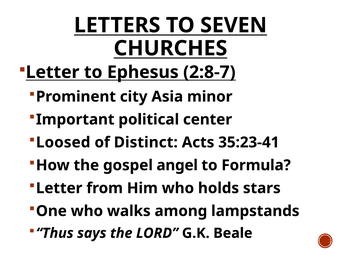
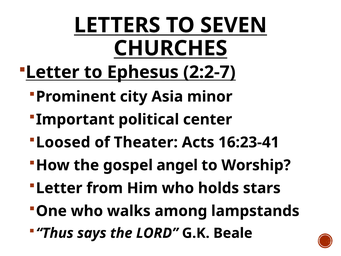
2:8-7: 2:8-7 -> 2:2-7 (209, 72)
Distinct: Distinct -> Theater (146, 142)
35:23-41: 35:23-41 -> 16:23-41 (249, 142)
Formula: Formula -> Worship (256, 165)
